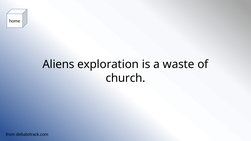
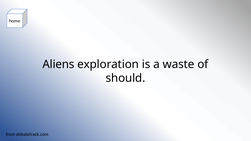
church: church -> should (126, 78)
